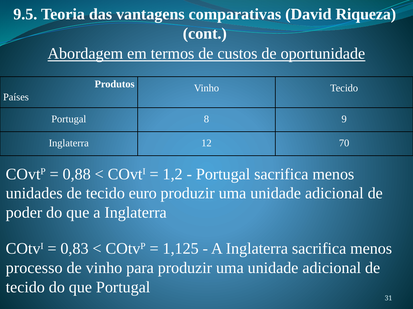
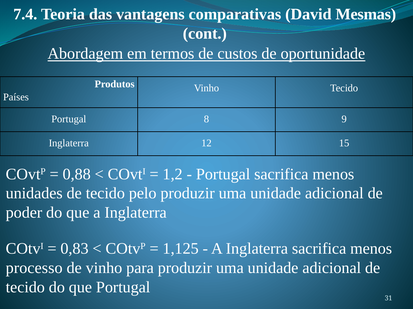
9.5: 9.5 -> 7.4 (25, 14)
Riqueza: Riqueza -> Mesmas (366, 14)
70: 70 -> 15 (344, 144)
euro: euro -> pelo (143, 194)
